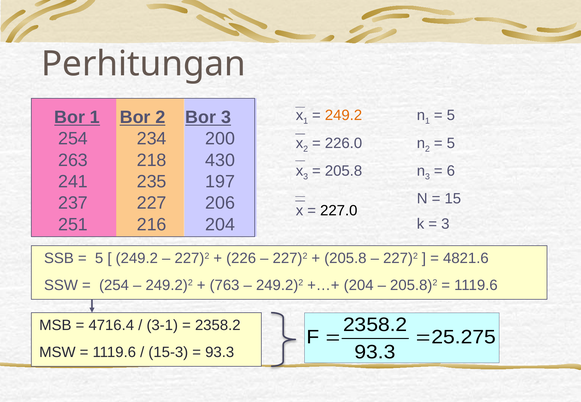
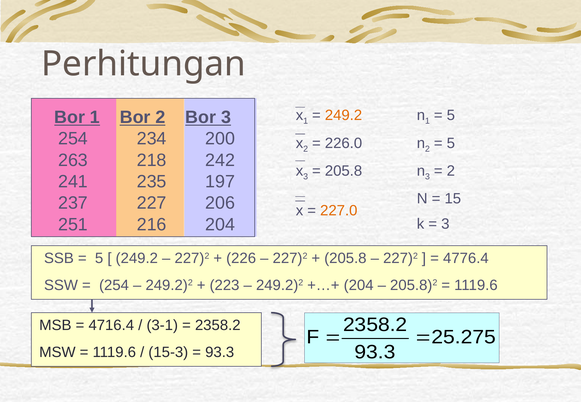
430: 430 -> 242 (220, 160)
6: 6 -> 2 (451, 171)
227.0 colour: black -> orange (339, 211)
4821.6: 4821.6 -> 4776.4 (466, 258)
763: 763 -> 223 (225, 285)
